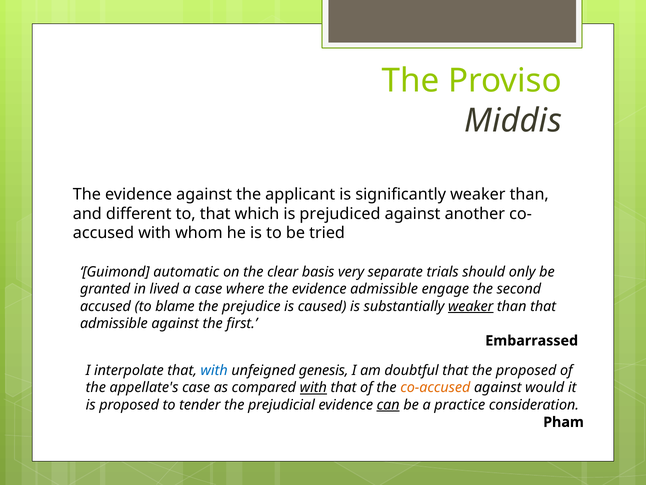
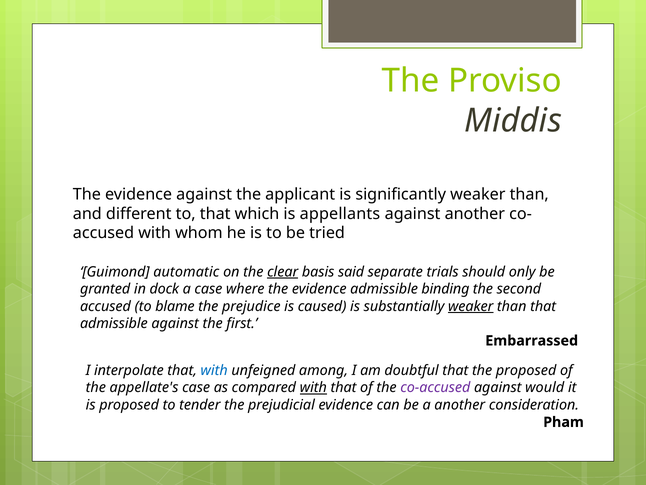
prejudiced: prejudiced -> appellants (340, 213)
clear underline: none -> present (283, 272)
very: very -> said (351, 272)
lived: lived -> dock (164, 289)
engage: engage -> binding (445, 289)
genesis: genesis -> among (324, 370)
co-accused colour: orange -> purple (435, 387)
can underline: present -> none (388, 405)
a practice: practice -> another (460, 405)
